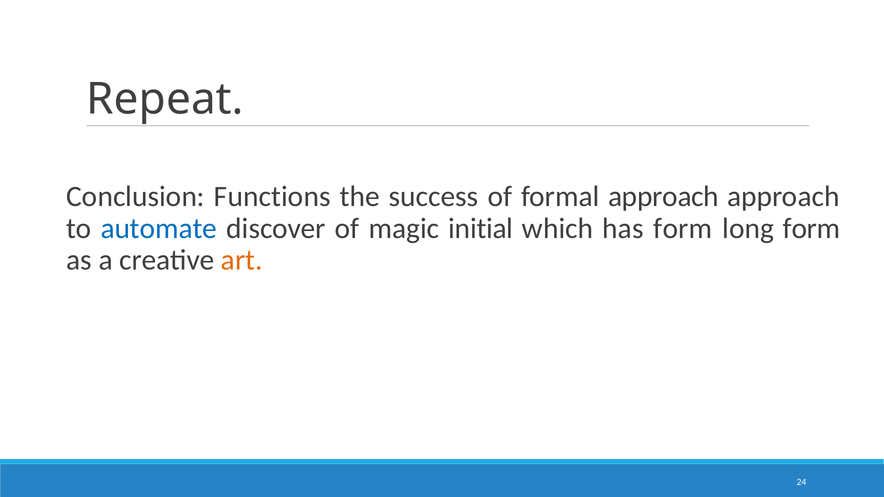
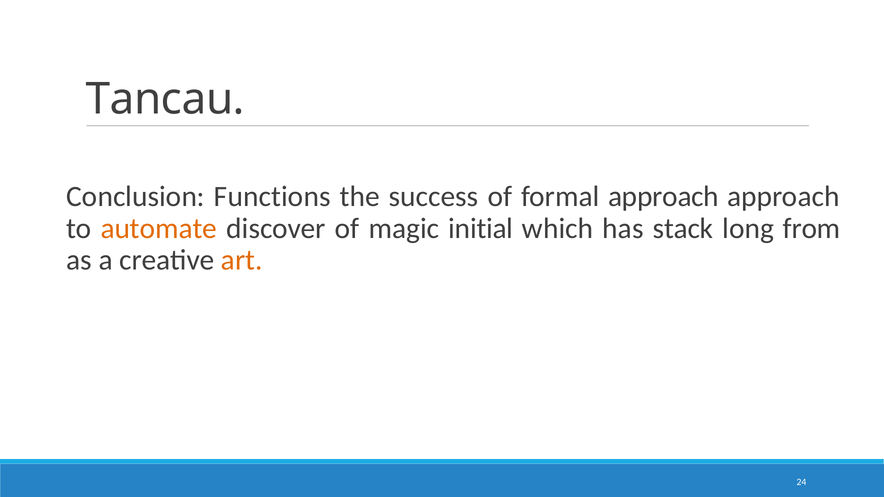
Repeat: Repeat -> Tancau (165, 99)
automate colour: blue -> orange (159, 229)
has form: form -> stack (683, 229)
long form: form -> from (812, 229)
